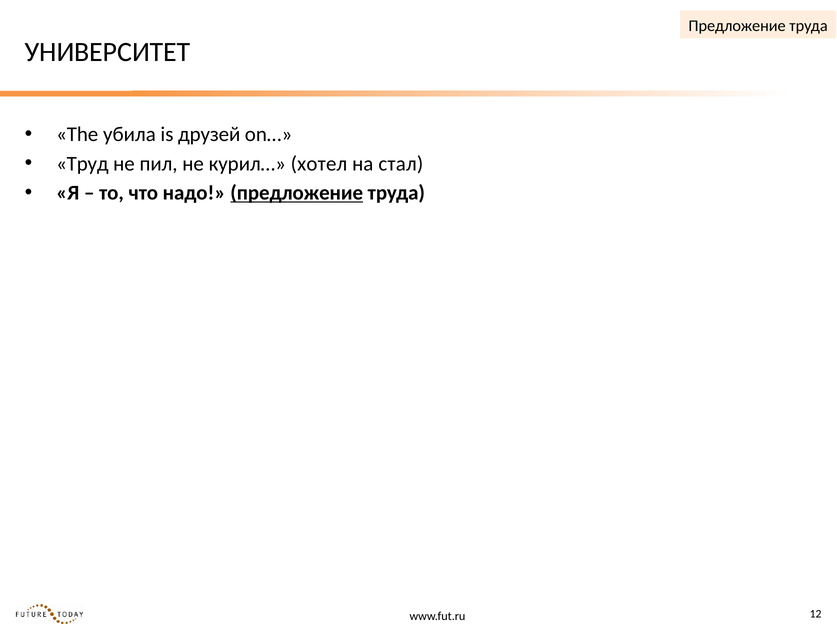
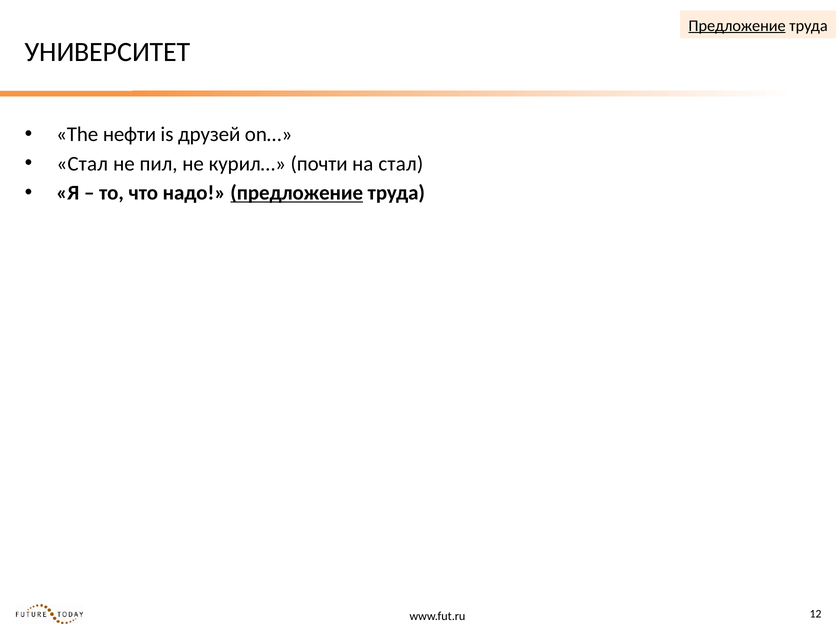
Предложение underline: none -> present (737, 26)
убила: убила -> нефти (130, 134)
Труд: Труд -> Стал (82, 164)
хотел: хотел -> почти (319, 164)
